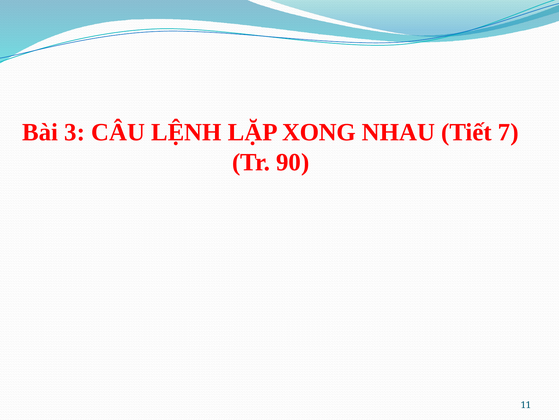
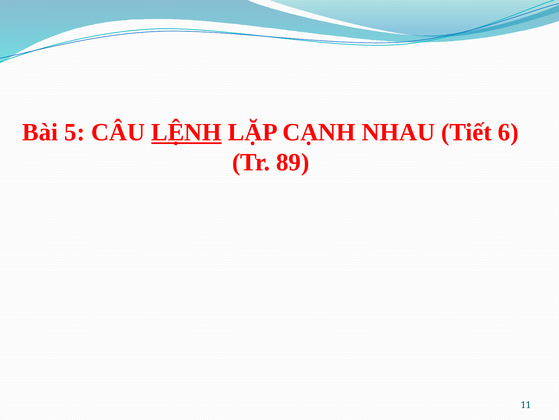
3: 3 -> 5 (75, 132)
LỆNH underline: none -> present (186, 132)
XONG: XONG -> CẠNH (319, 132)
7: 7 -> 6 (508, 132)
90: 90 -> 89 (293, 162)
